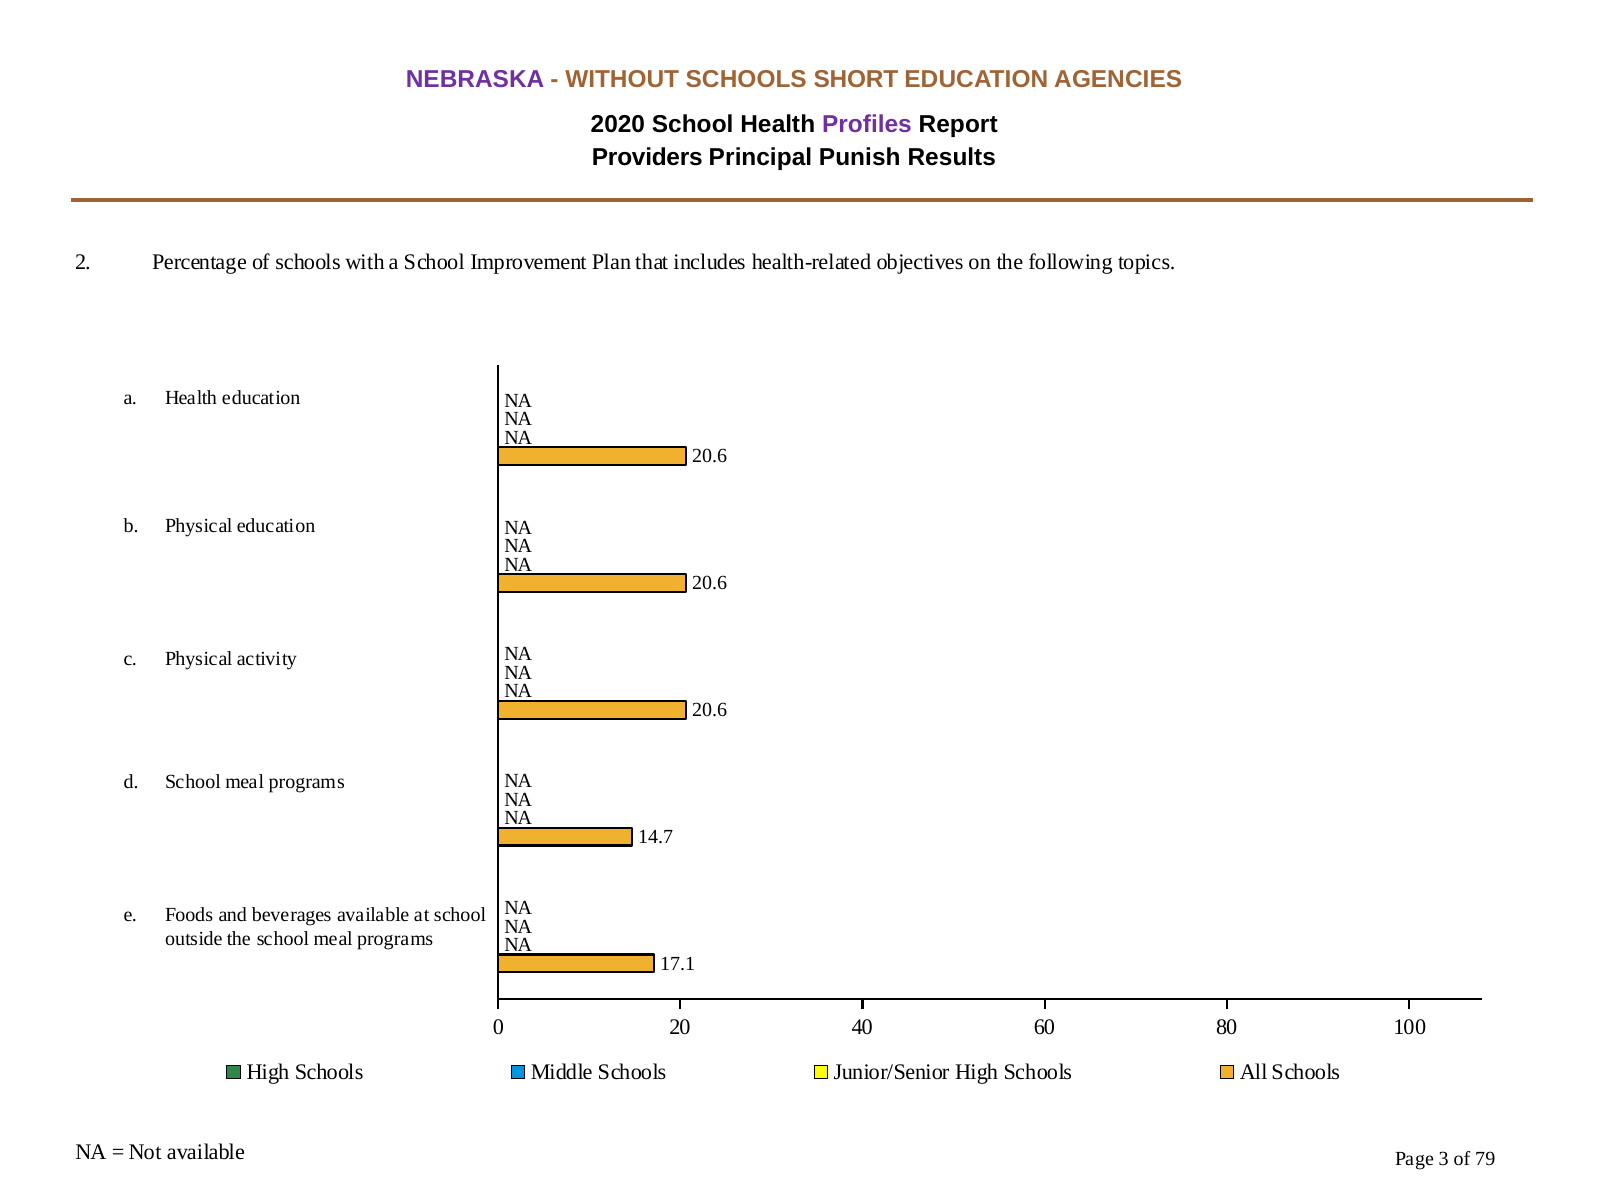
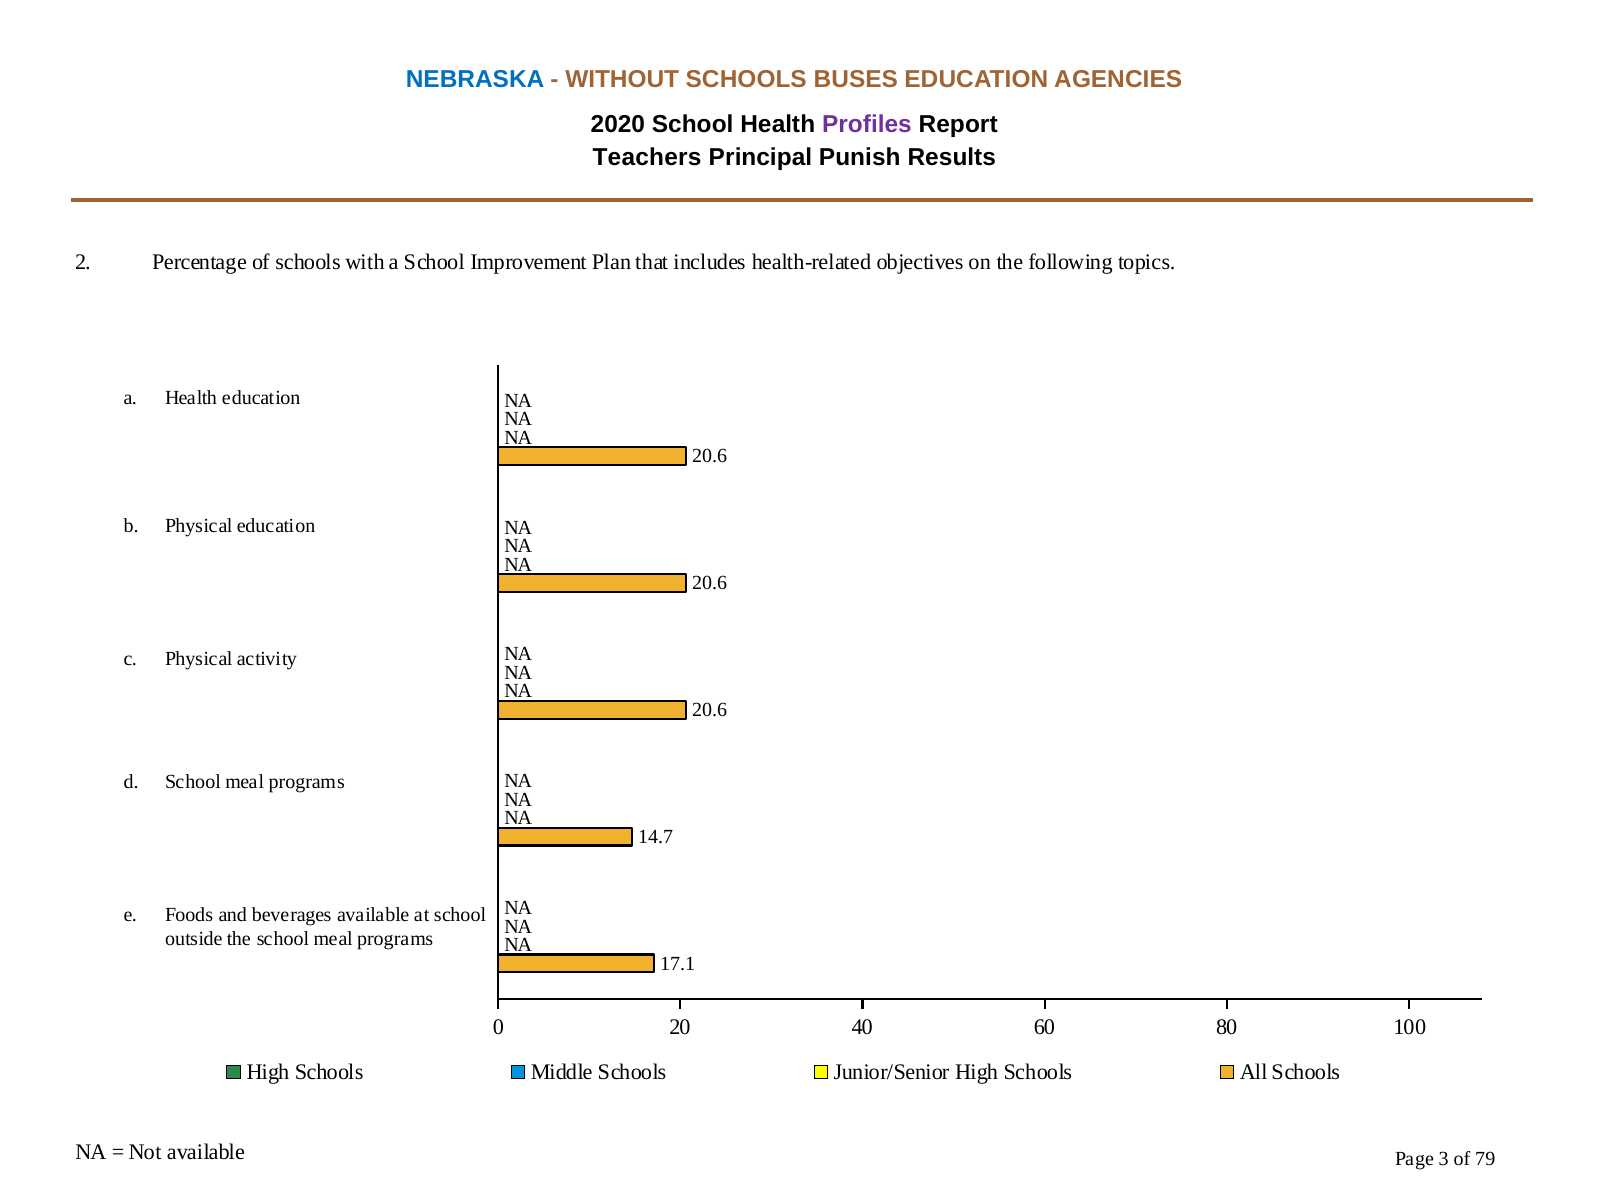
NEBRASKA colour: purple -> blue (475, 80)
SHORT: SHORT -> BUSES (856, 80)
Providers: Providers -> Teachers (647, 158)
